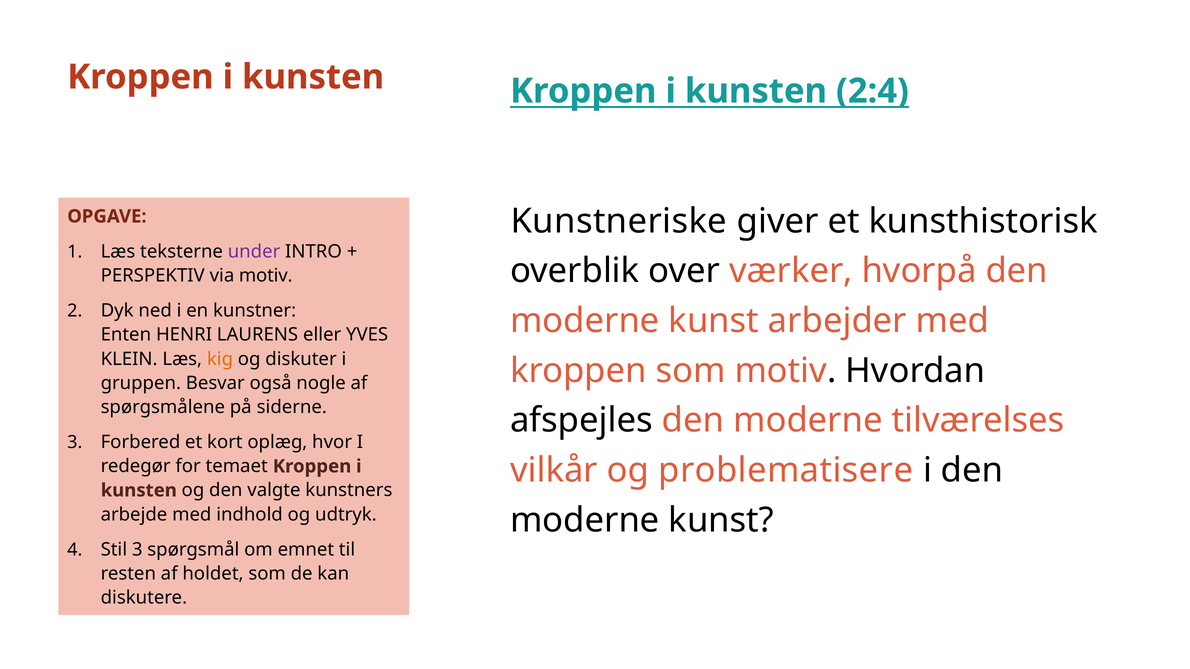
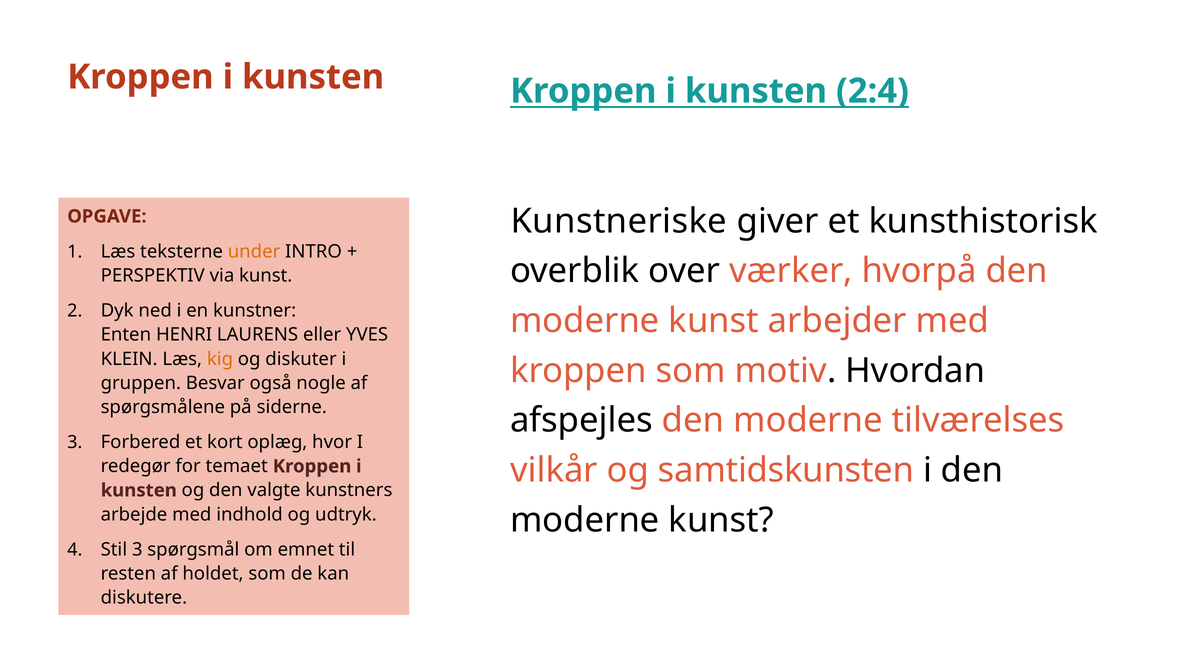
under colour: purple -> orange (254, 252)
via motiv: motiv -> kunst (266, 276)
problematisere: problematisere -> samtidskunsten (786, 471)
